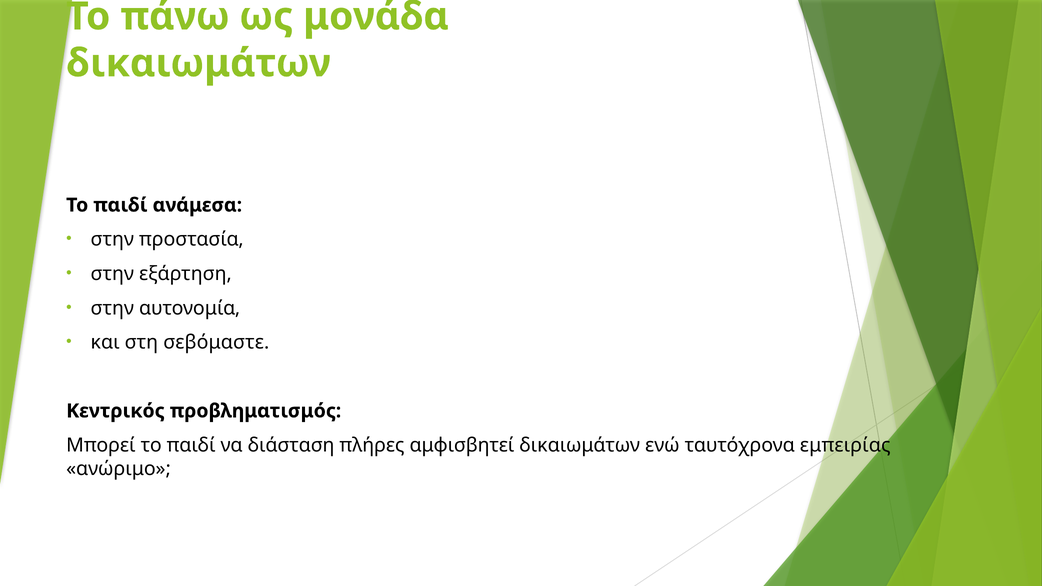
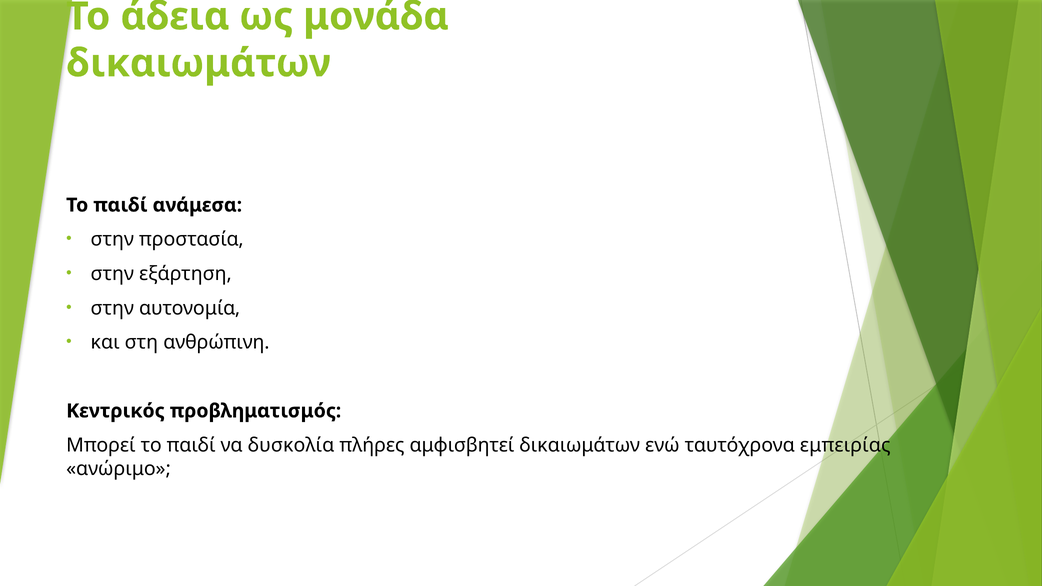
πάνω: πάνω -> άδεια (175, 17)
σεβόμαστε: σεβόμαστε -> ανθρώπινη (216, 342)
διάσταση: διάσταση -> δυσκολία (291, 445)
